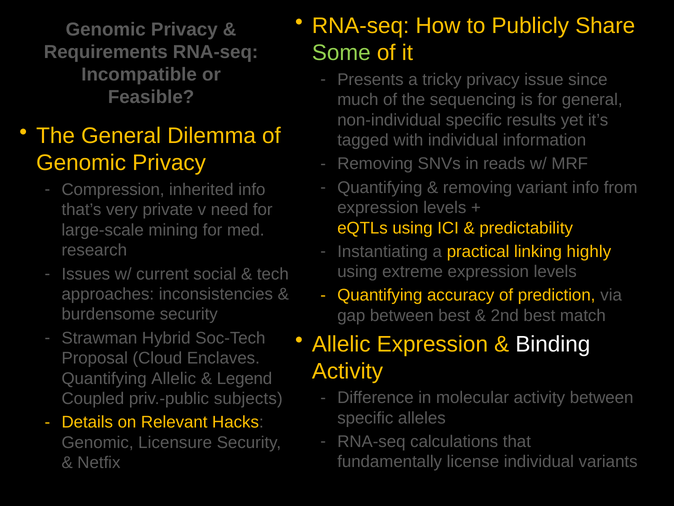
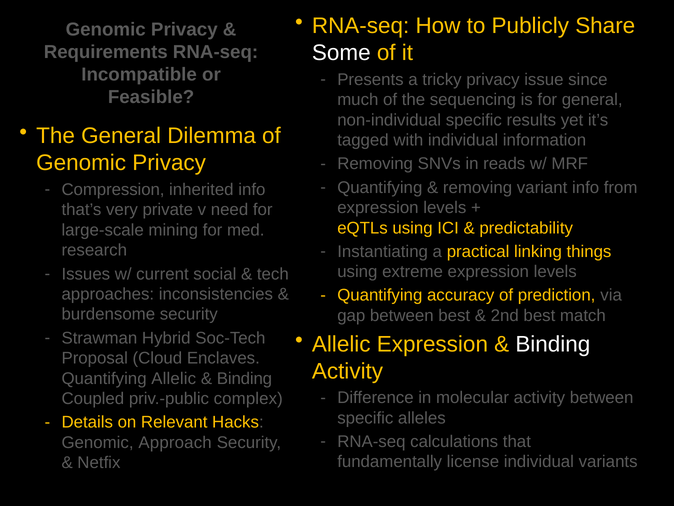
Some colour: light green -> white (341, 53)
highly: highly -> things (589, 251)
Legend: Legend -> Binding (244, 378)
subjects: subjects -> complex (248, 398)
Licensure: Licensure -> Approach (175, 442)
